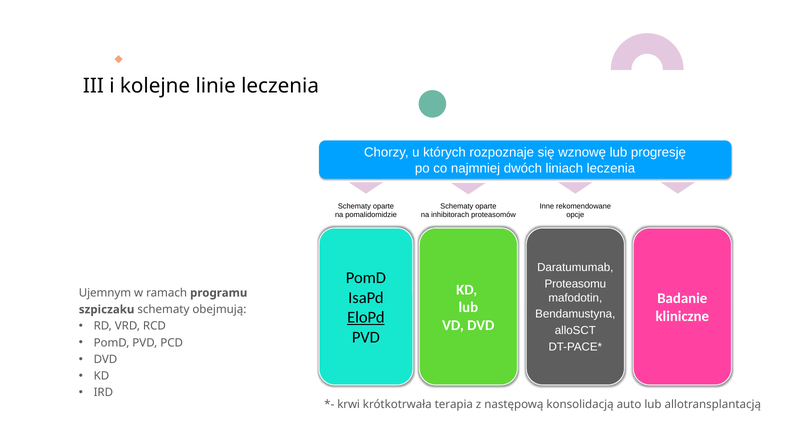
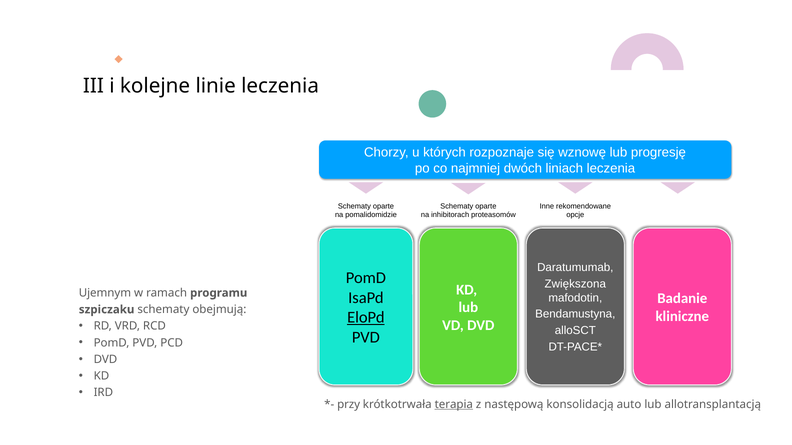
Proteasomu: Proteasomu -> Zwiększona (575, 284)
krwi: krwi -> przy (349, 405)
terapia underline: none -> present (454, 405)
